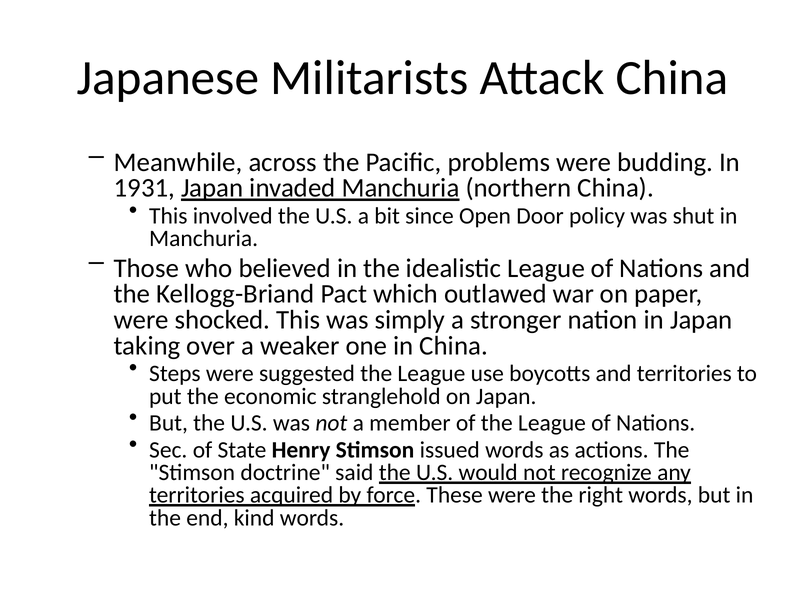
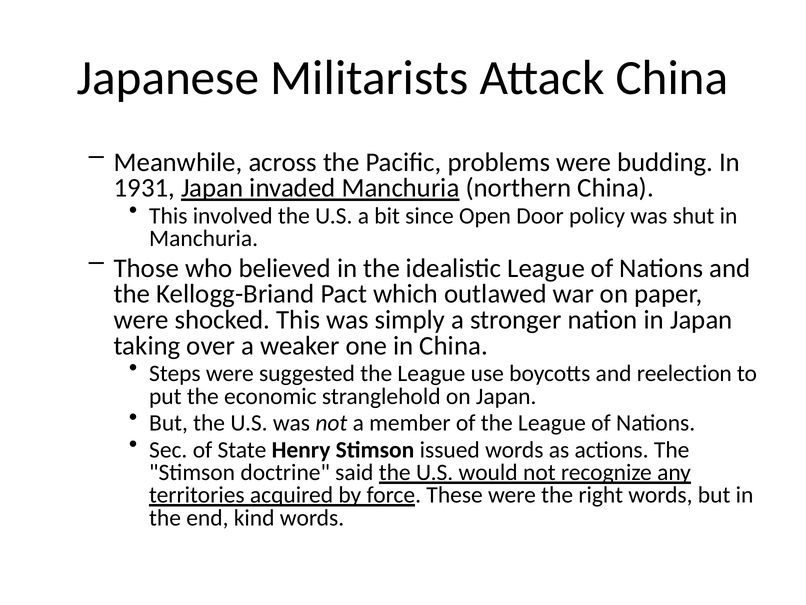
and territories: territories -> reelection (684, 373)
